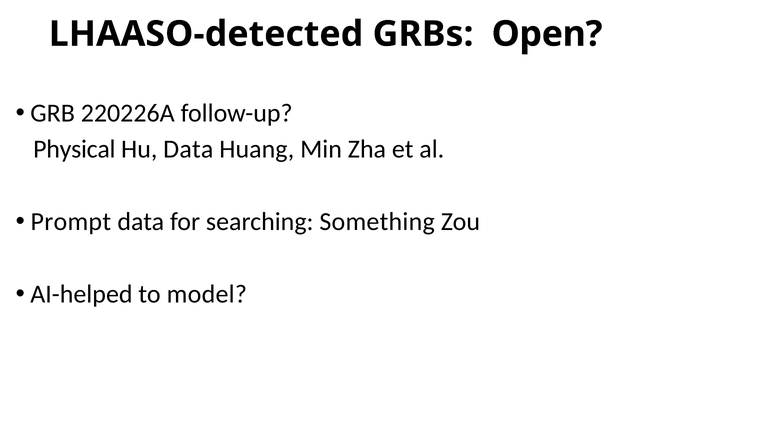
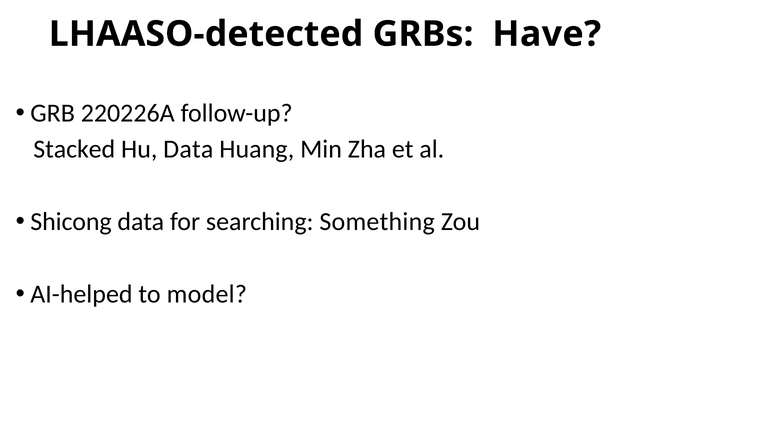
Open: Open -> Have (547, 34)
Physical: Physical -> Stacked (74, 149)
Prompt: Prompt -> Shicong (71, 222)
